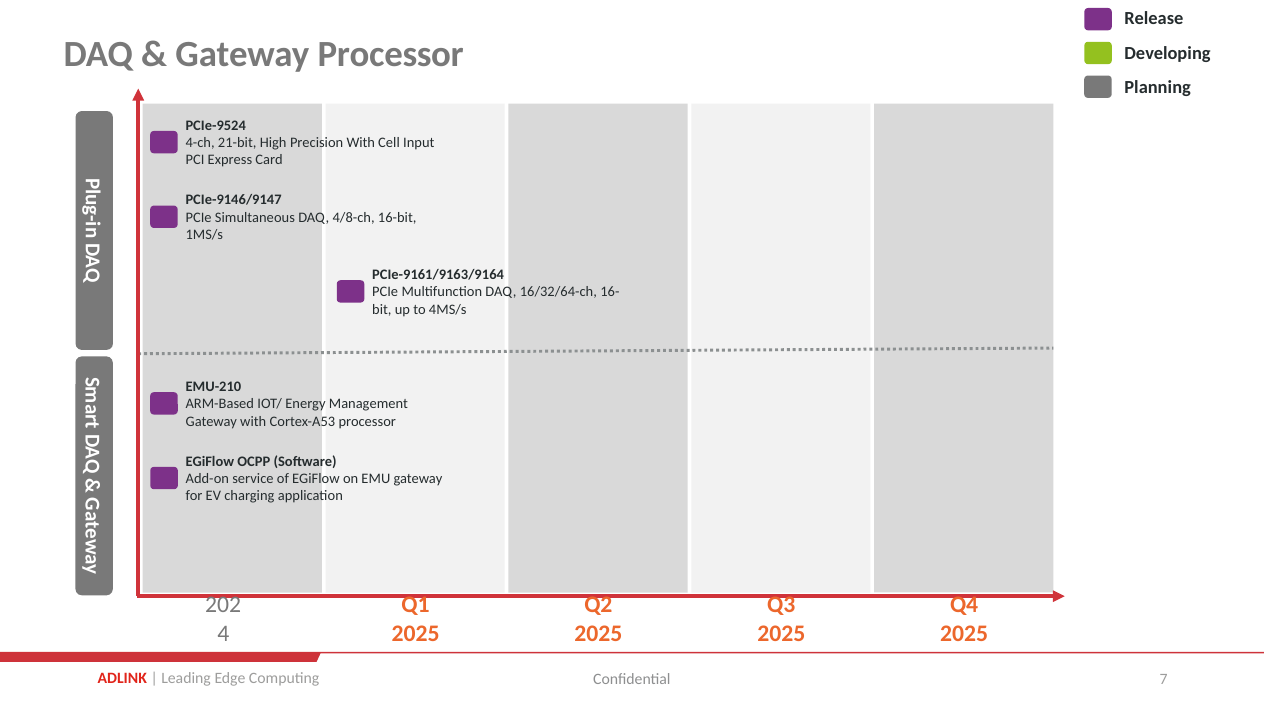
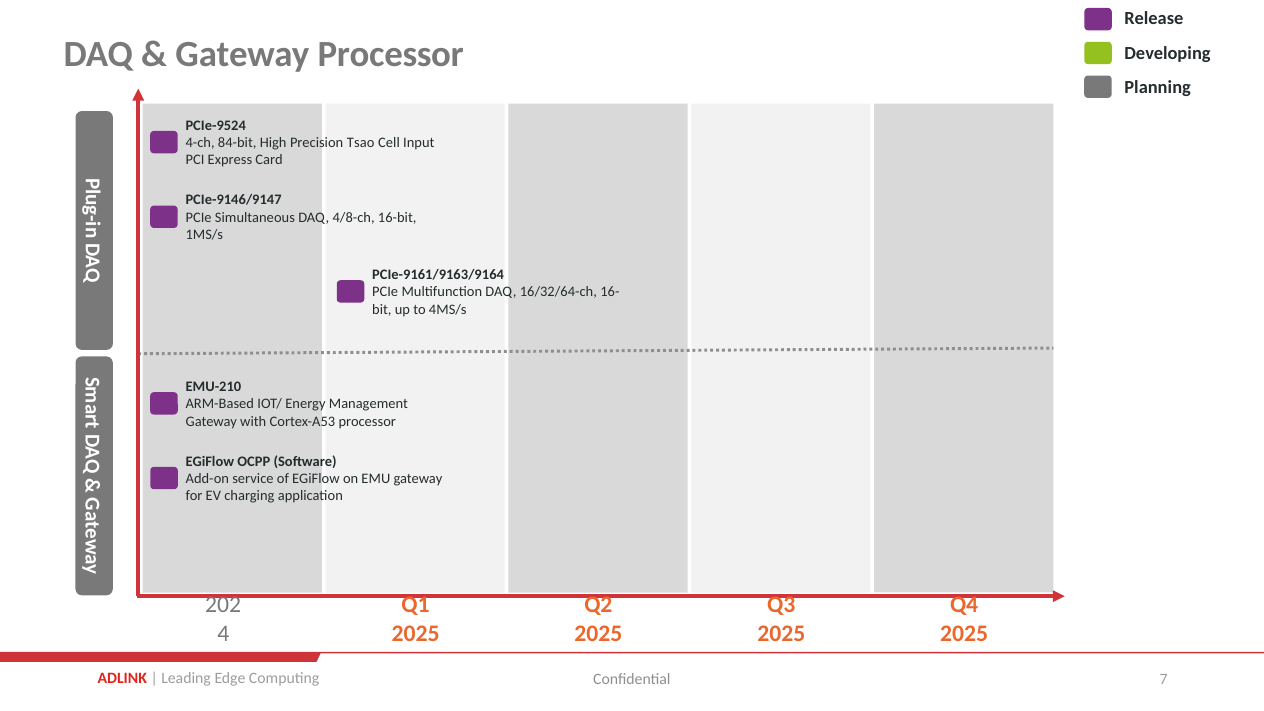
21-bit: 21-bit -> 84-bit (237, 143)
Precision With: With -> Tsao (361, 143)
